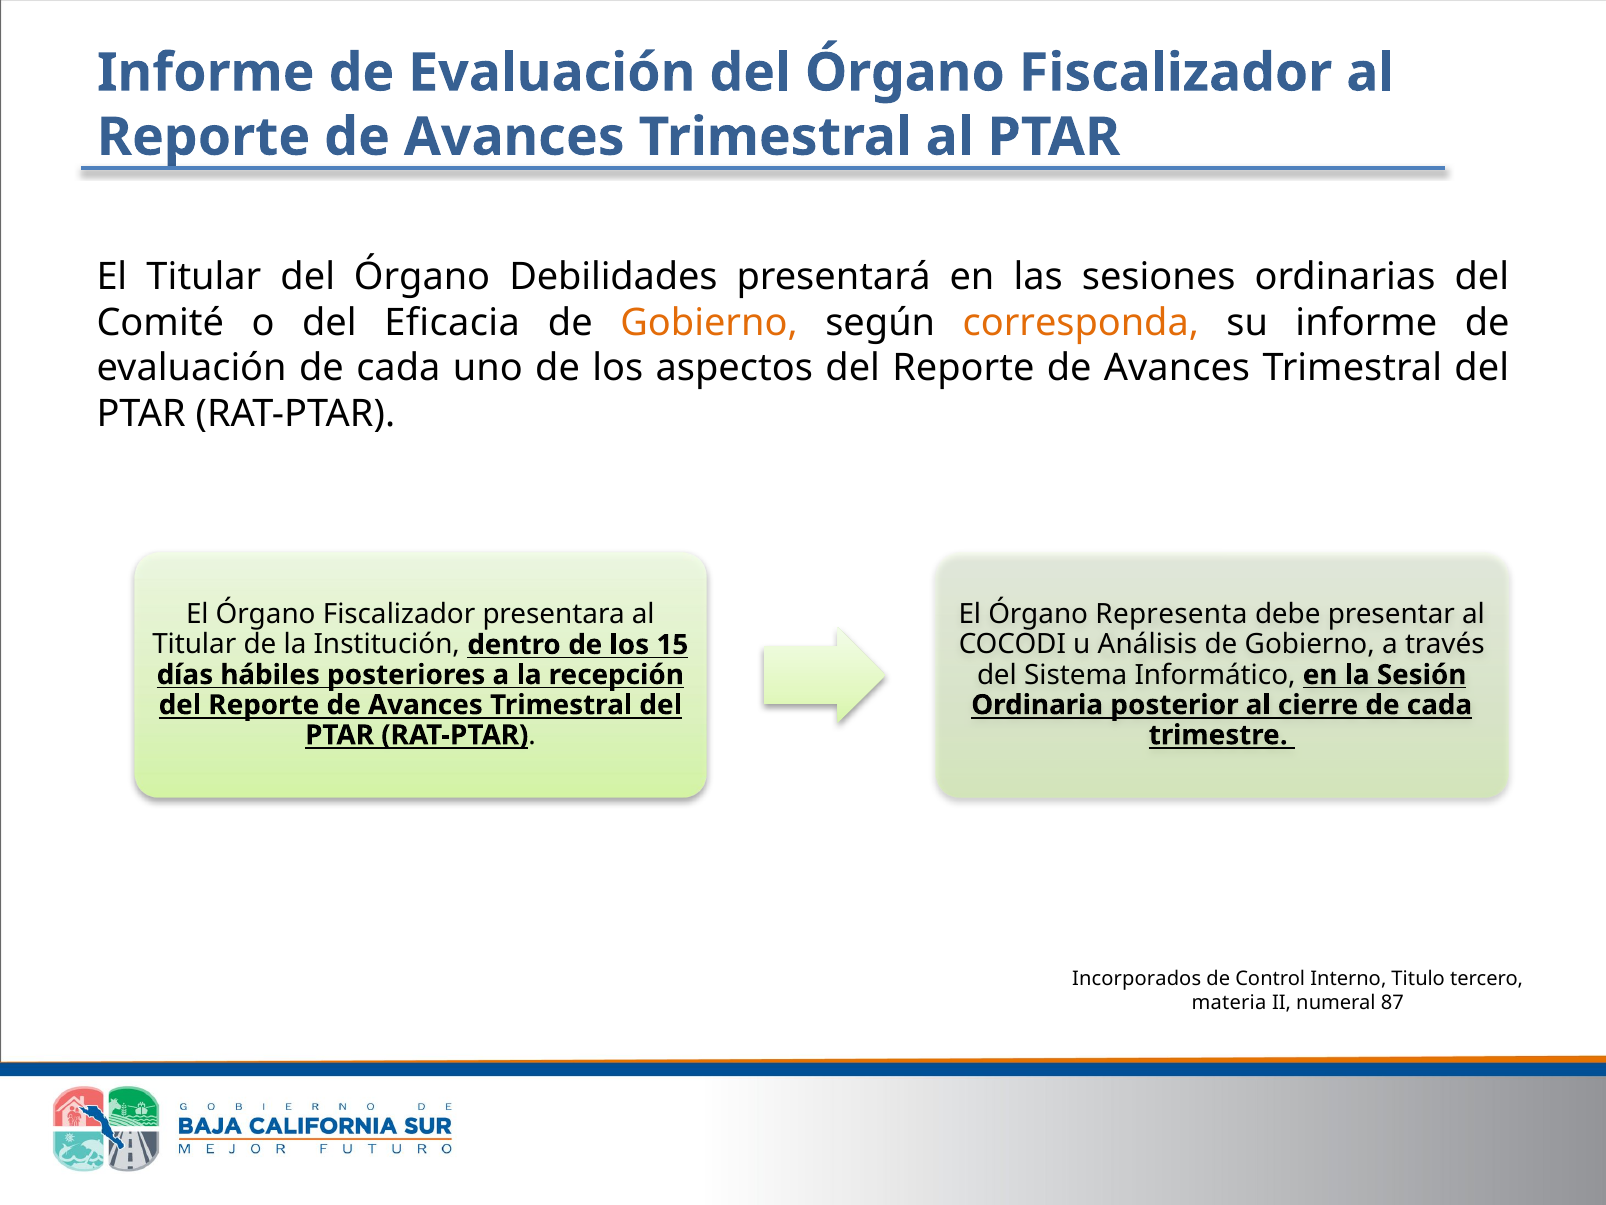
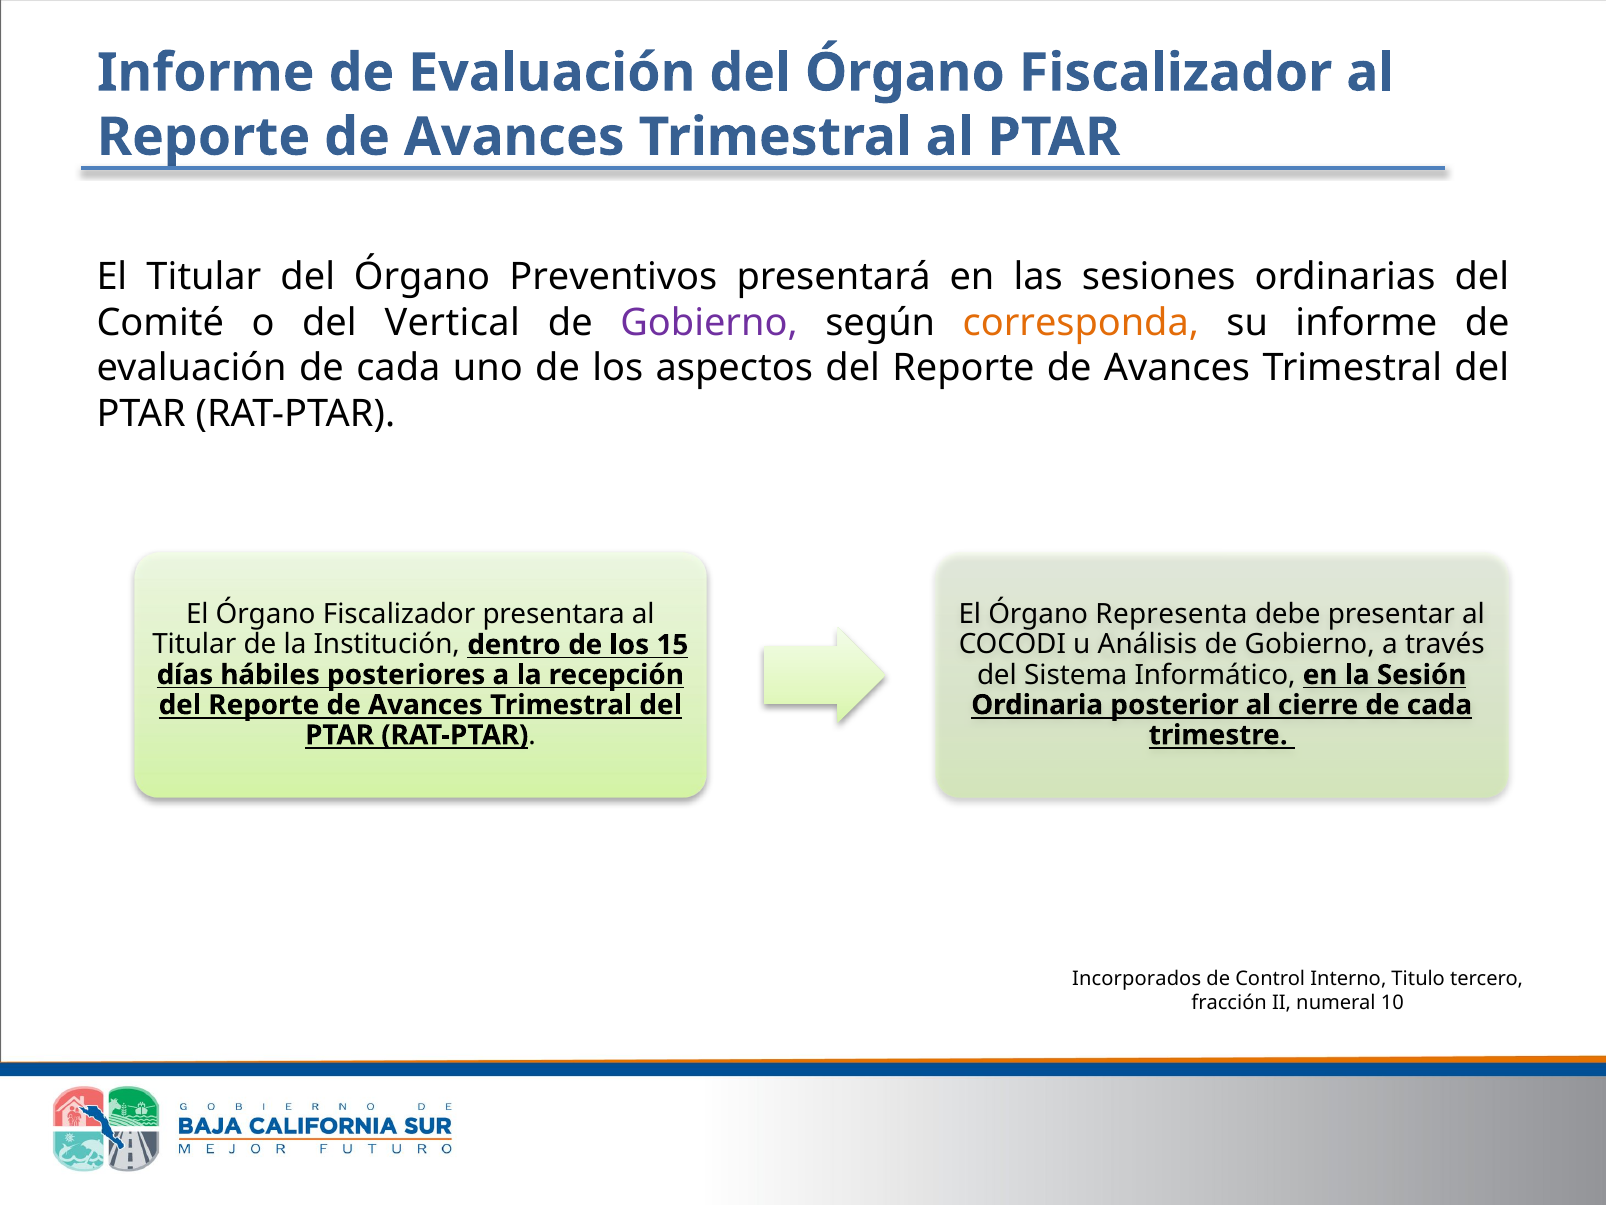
Debilidades: Debilidades -> Preventivos (613, 277)
Eficacia: Eficacia -> Vertical (452, 323)
Gobierno colour: orange -> purple (709, 323)
materia: materia -> fracción (1229, 1003)
87: 87 -> 10 (1392, 1003)
